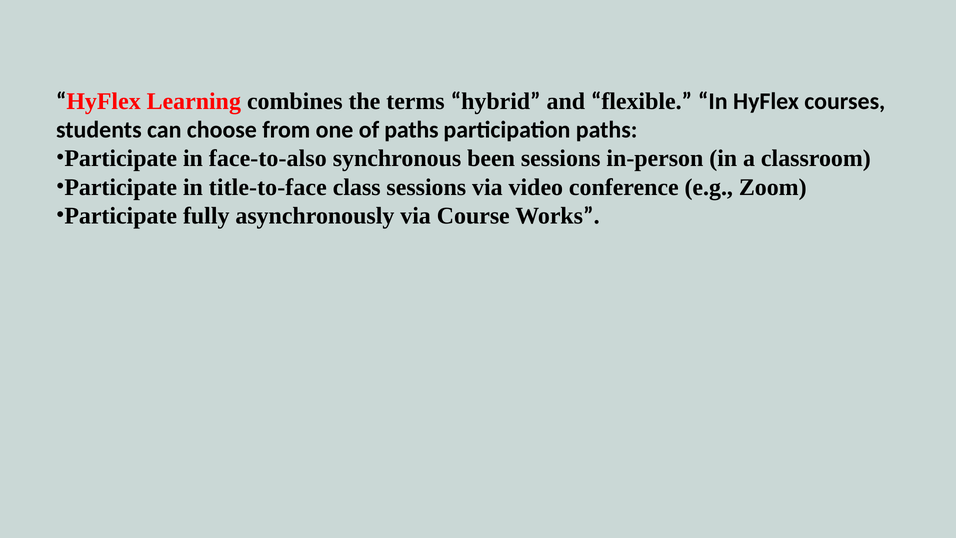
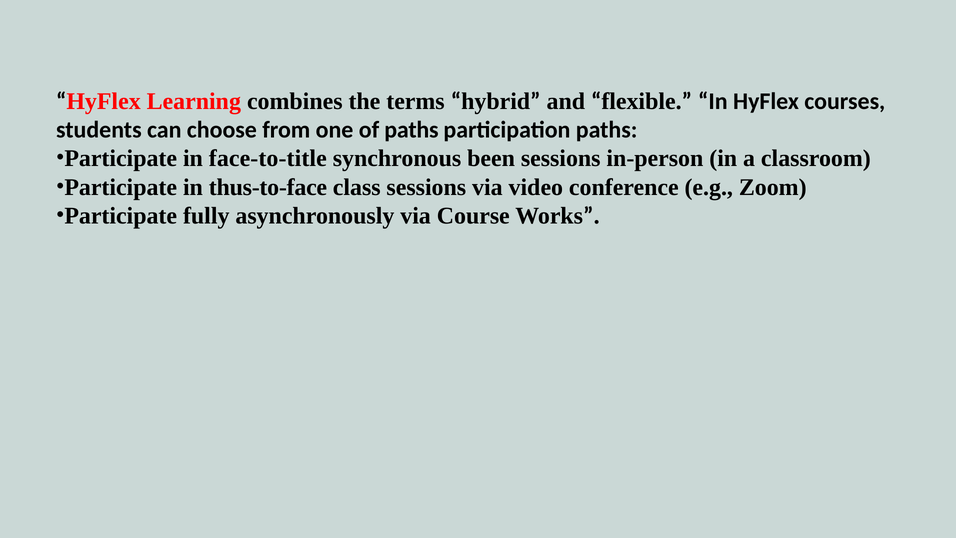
face-to-also: face-to-also -> face-to-title (268, 158)
title-to-face: title-to-face -> thus-to-face (268, 187)
